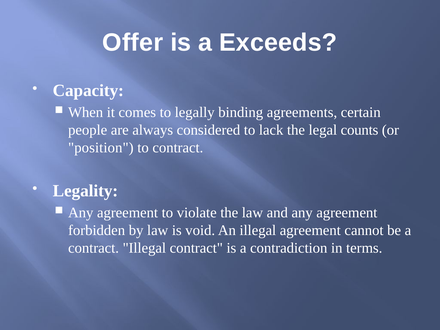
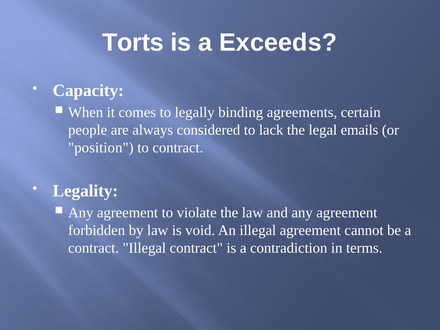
Offer: Offer -> Torts (133, 42)
counts: counts -> emails (360, 130)
